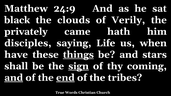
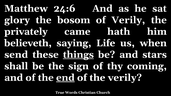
24:9: 24:9 -> 24:6 (64, 9)
black: black -> glory (17, 20)
clouds: clouds -> bosom (74, 20)
disciples: disciples -> believeth (28, 43)
have: have -> send (16, 55)
sign underline: present -> none (79, 66)
and underline: present -> none (14, 78)
the tribes: tribes -> verily (125, 78)
